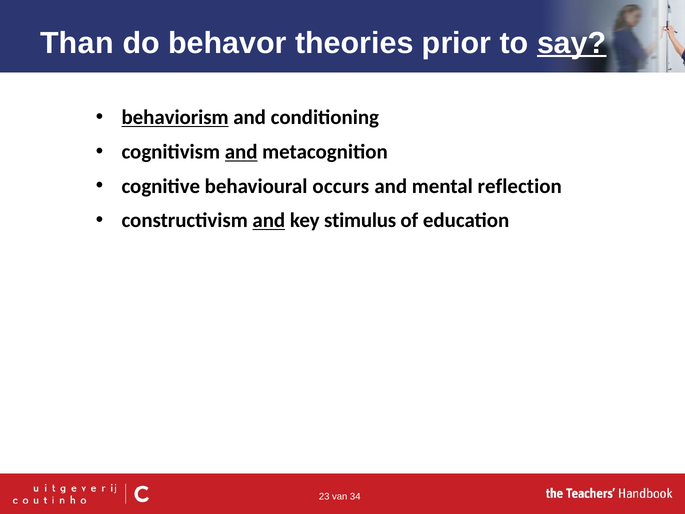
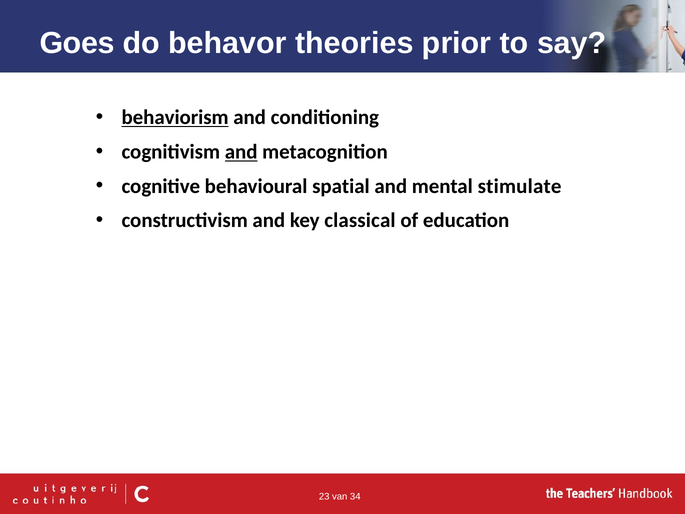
Than: Than -> Goes (77, 43)
say underline: present -> none (572, 43)
occurs: occurs -> spatial (341, 186)
reflection: reflection -> stimulate (520, 186)
and underline: present -> none (269, 220)
stimulus: stimulus -> classical (360, 220)
